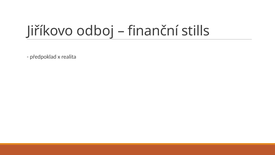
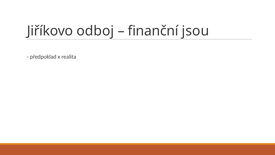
stills: stills -> jsou (195, 31)
